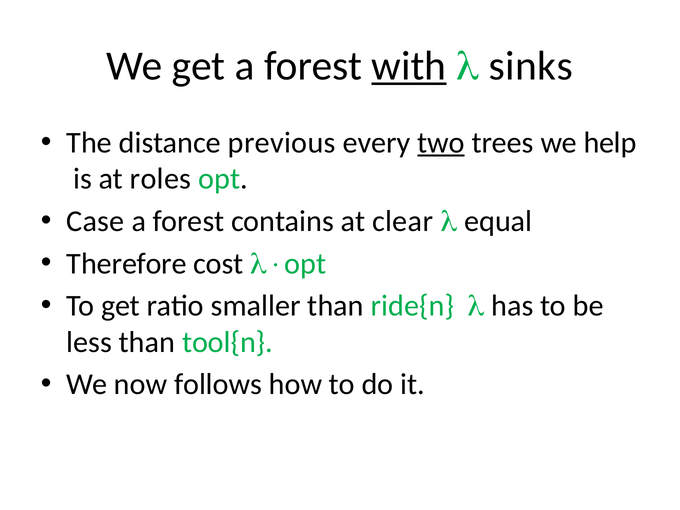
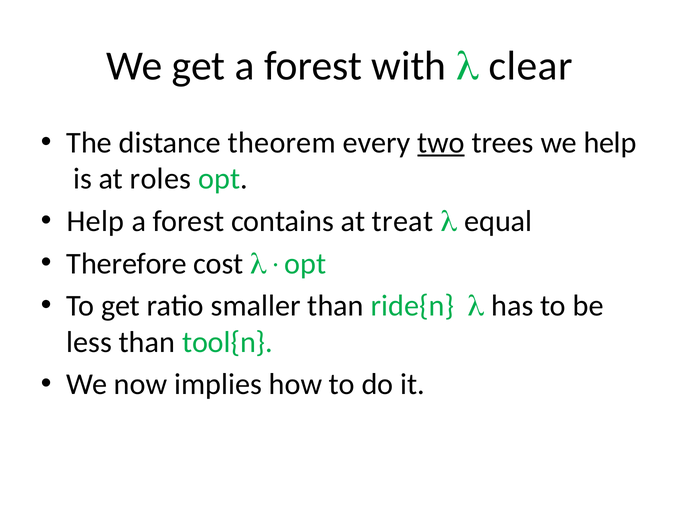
with underline: present -> none (409, 66)
sinks: sinks -> clear (531, 66)
previous: previous -> theorem (282, 143)
Case: Case -> Help (95, 221)
clear: clear -> treat (403, 221)
follows: follows -> implies (218, 385)
